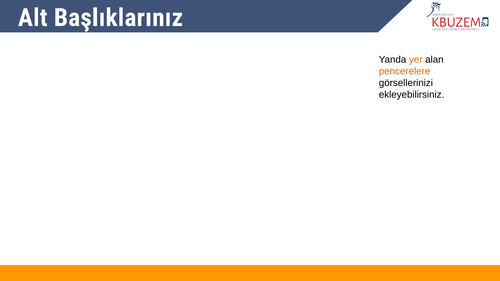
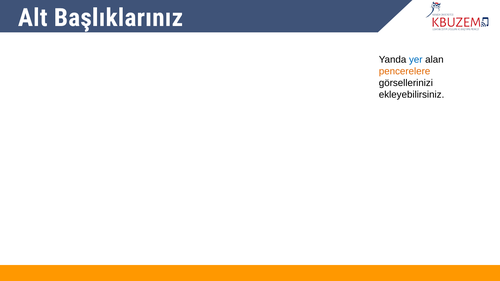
yer colour: orange -> blue (416, 60)
